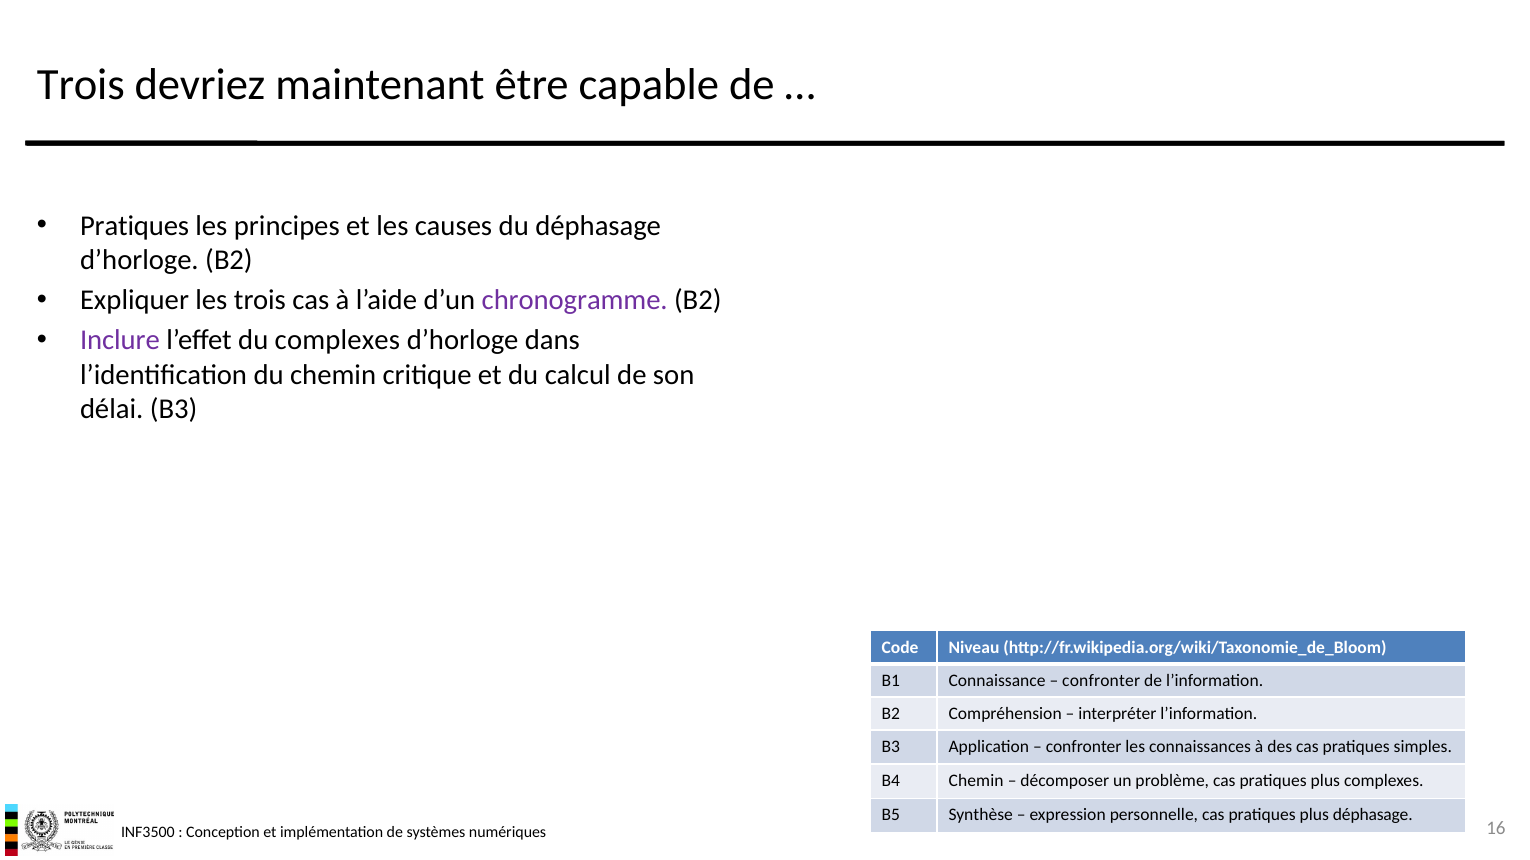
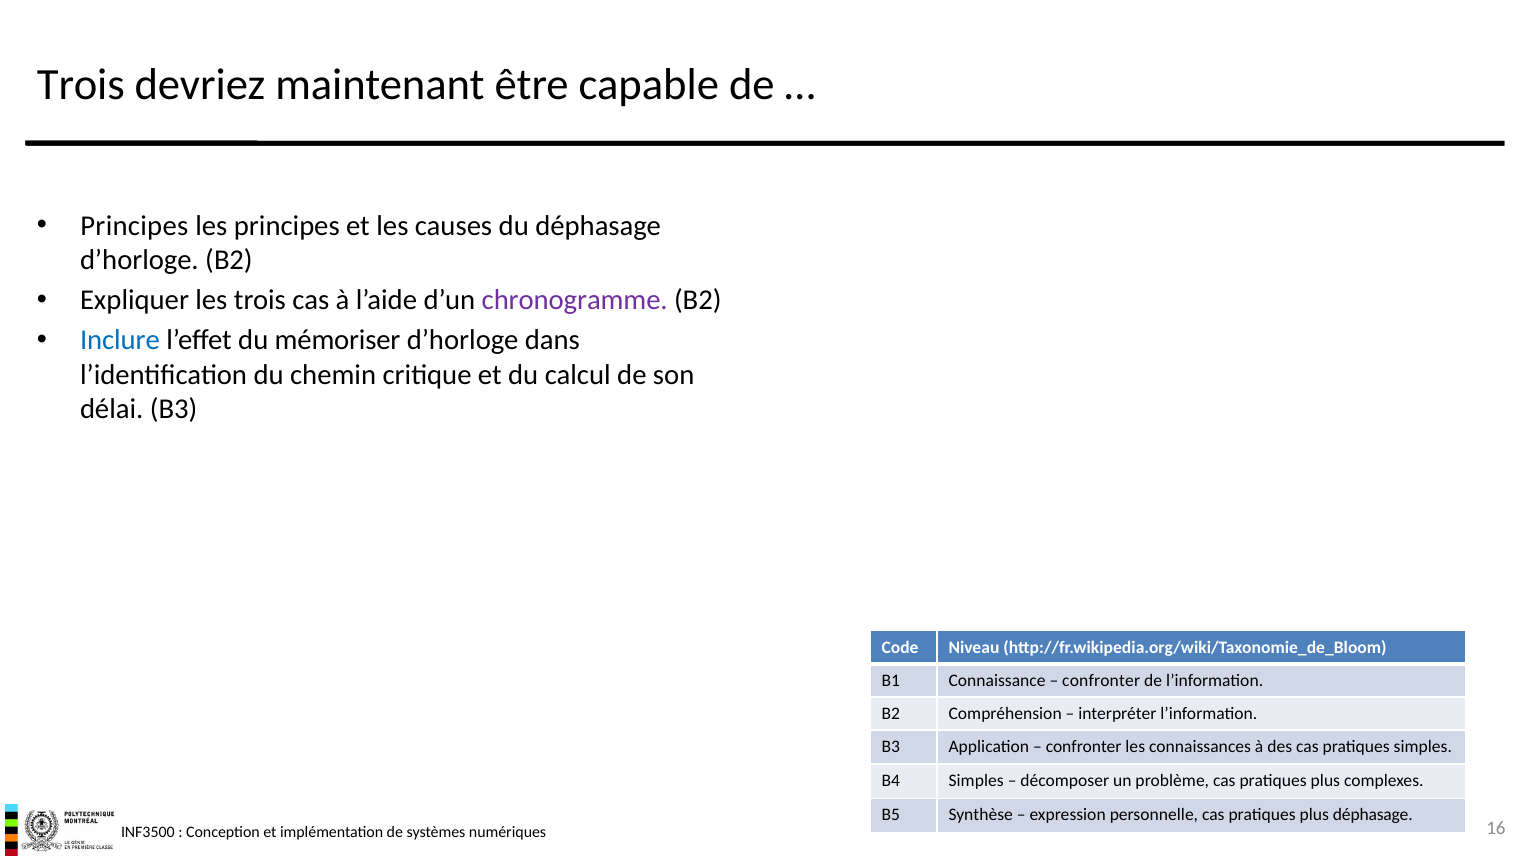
Pratiques: Pratiques -> Principes (134, 226)
Inclure colour: purple -> blue (120, 341)
du complexes: complexes -> mémoriser (338, 341)
B4 Chemin: Chemin -> Simples (976, 782)
